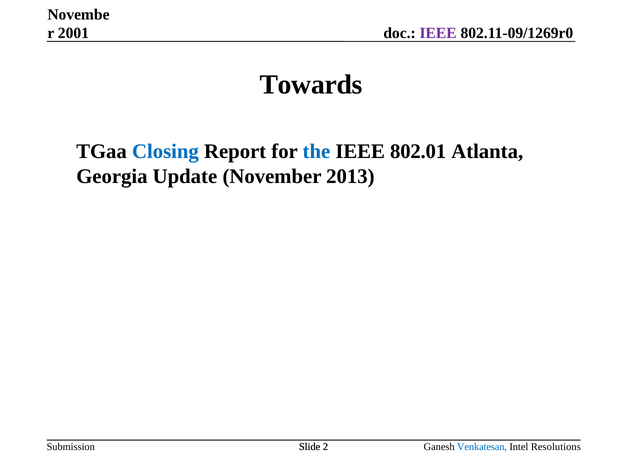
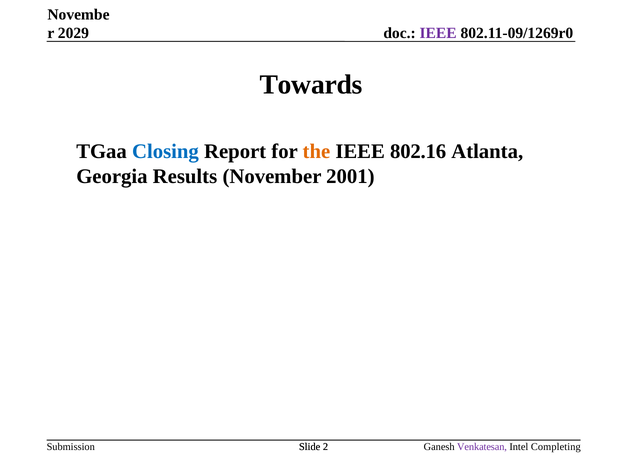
2001: 2001 -> 2029 (73, 33)
the colour: blue -> orange (316, 152)
802.01: 802.01 -> 802.16 (418, 152)
Update: Update -> Results (185, 177)
2013: 2013 -> 2001 (350, 177)
Venkatesan colour: blue -> purple (482, 447)
Resolutions: Resolutions -> Completing (556, 447)
